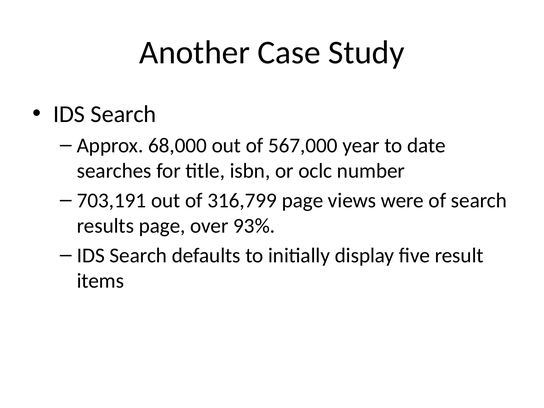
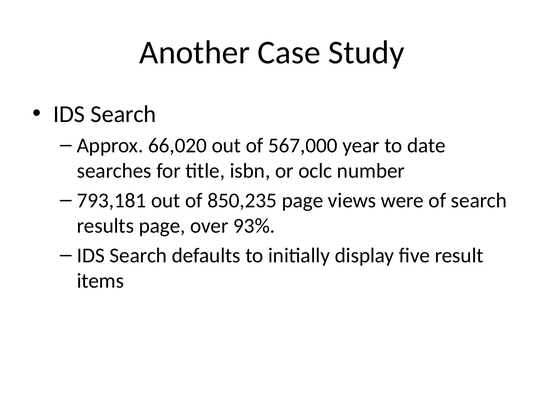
68,000: 68,000 -> 66,020 (178, 145)
703,191: 703,191 -> 793,181 (112, 200)
316,799: 316,799 -> 850,235 (242, 200)
